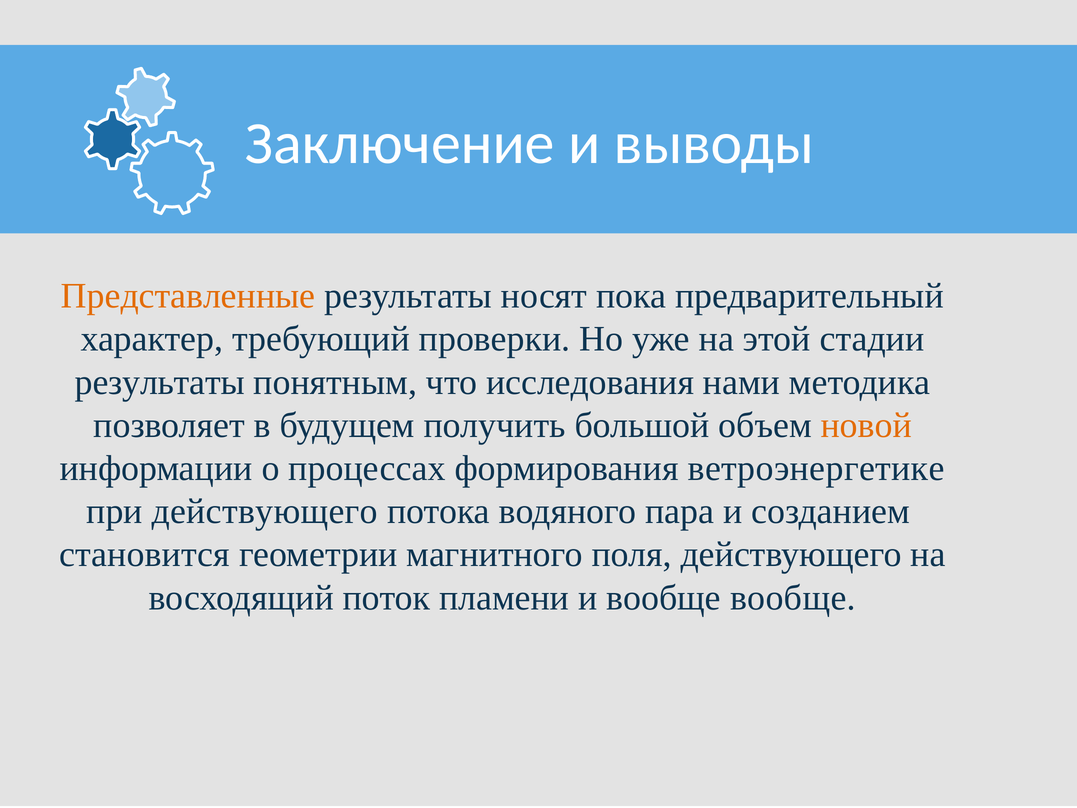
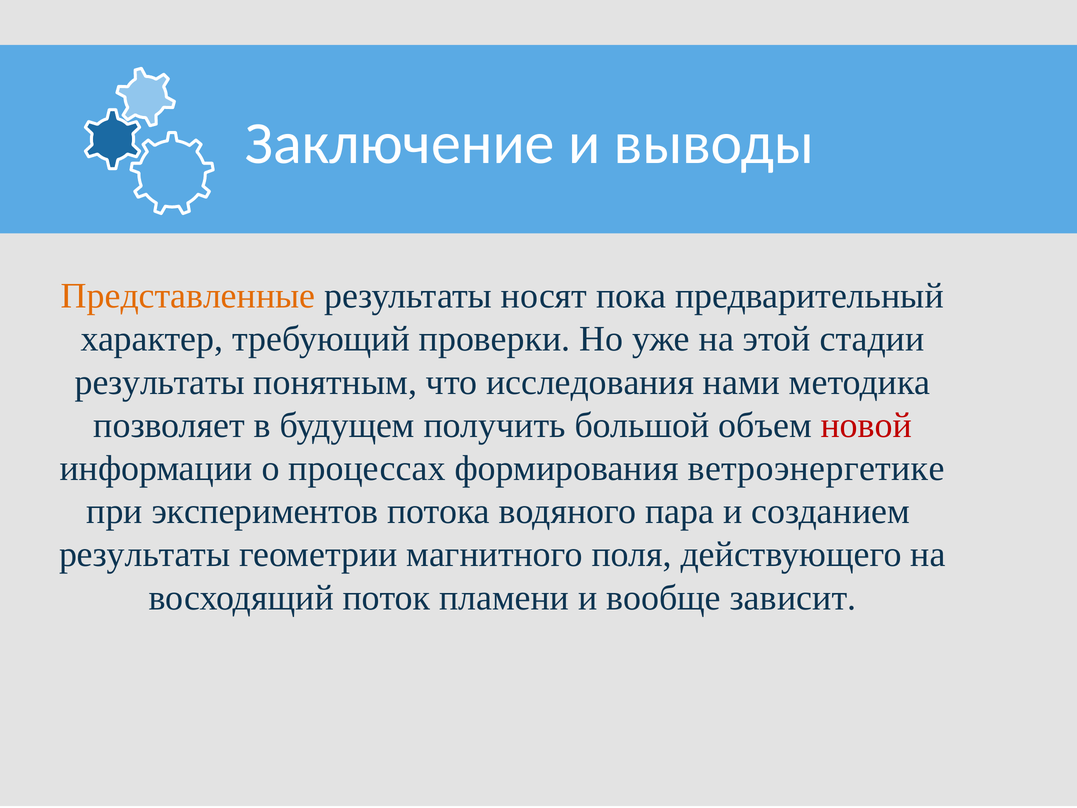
новой colour: orange -> red (866, 425)
при действующего: действующего -> экспериментов (265, 511)
становится: становится -> результаты (145, 554)
вообще вообще: вообще -> зависит (793, 598)
